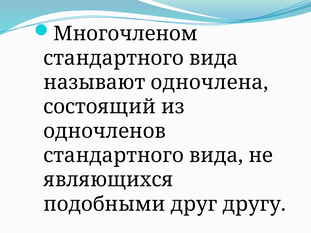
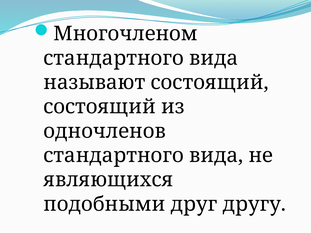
называют одночлена: одночлена -> состоящий (210, 83)
